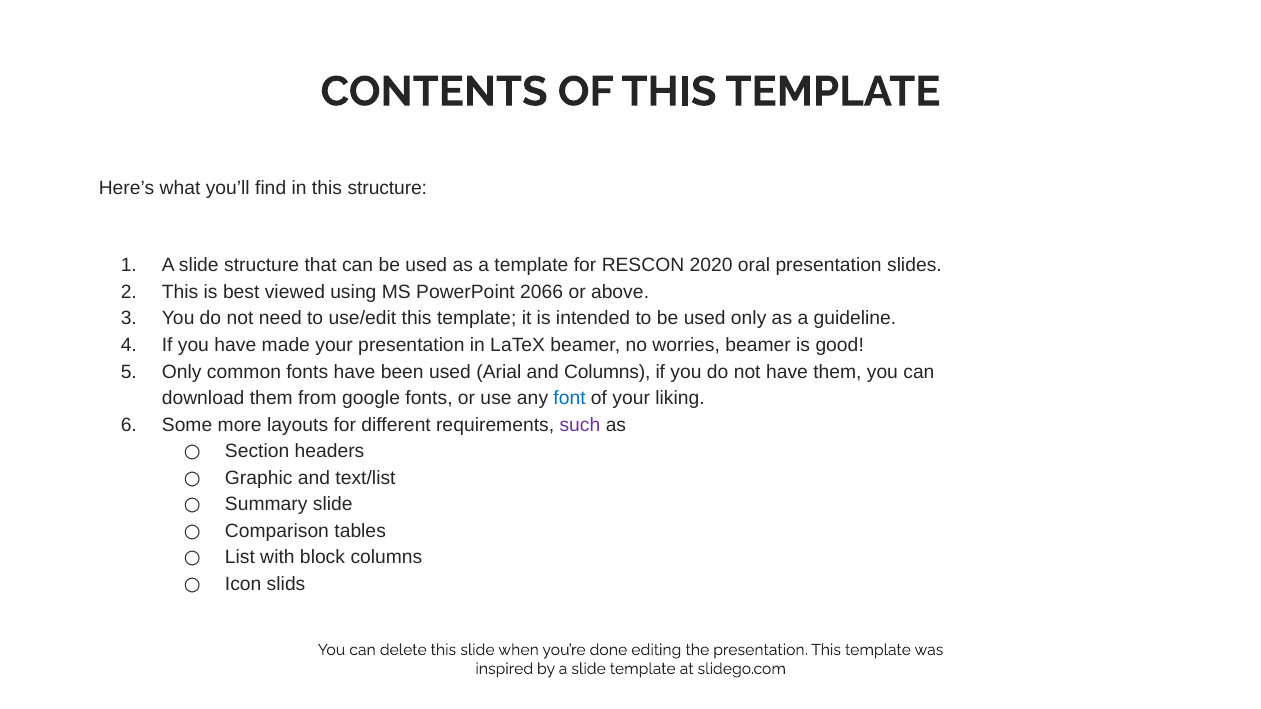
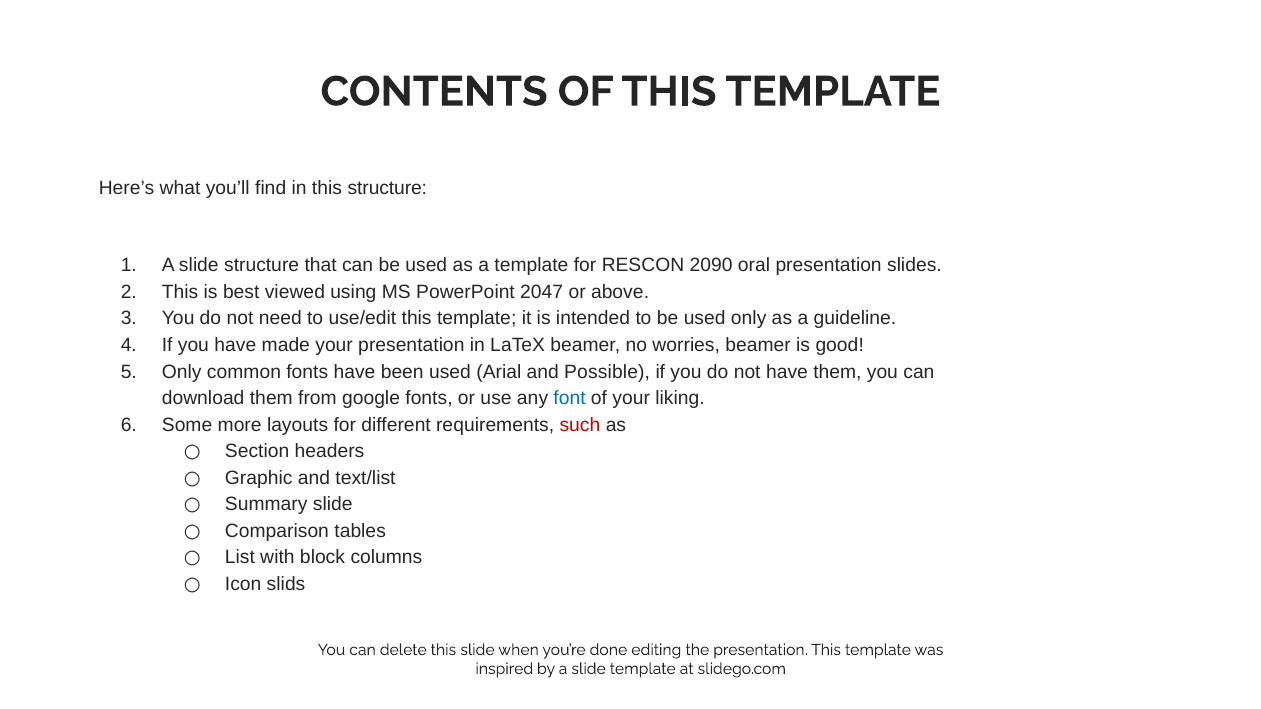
2020: 2020 -> 2090 (711, 266)
2066: 2066 -> 2047 (542, 292)
and Columns: Columns -> Possible (607, 372)
such colour: purple -> red (580, 425)
